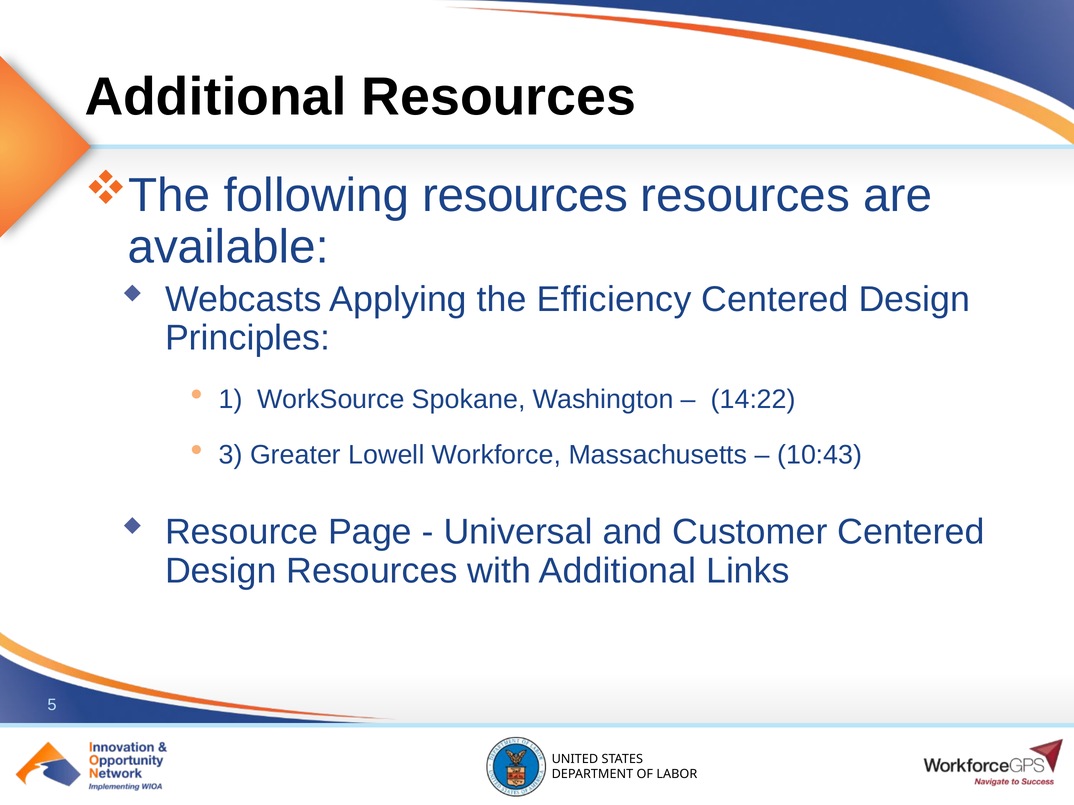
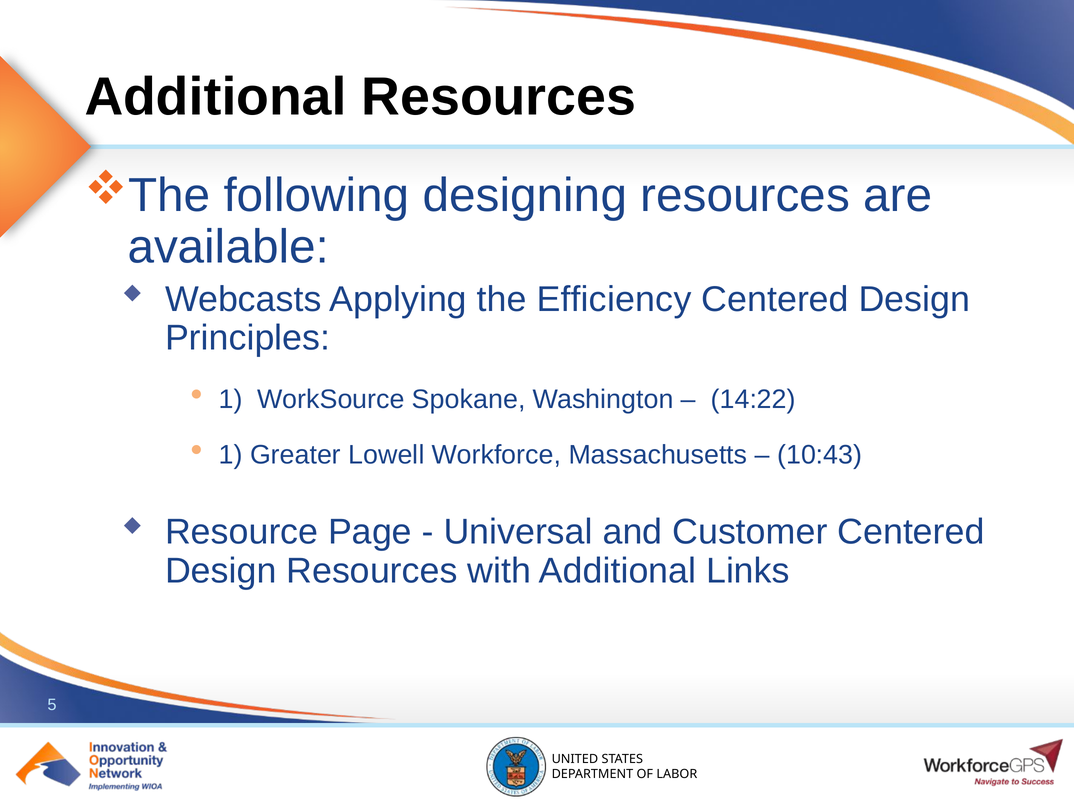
following resources: resources -> designing (525, 195)
3: 3 -> 1 (231, 455)
